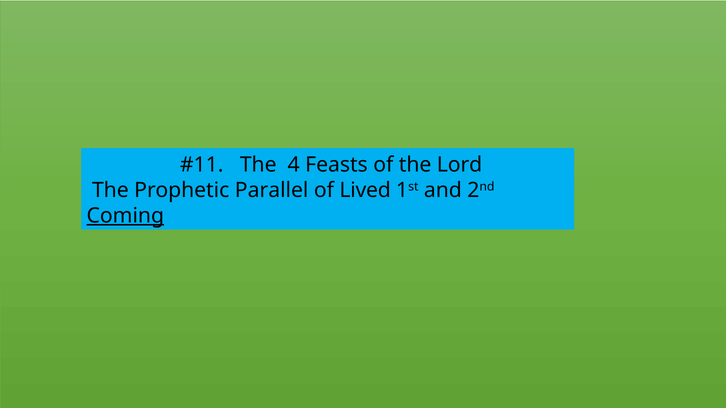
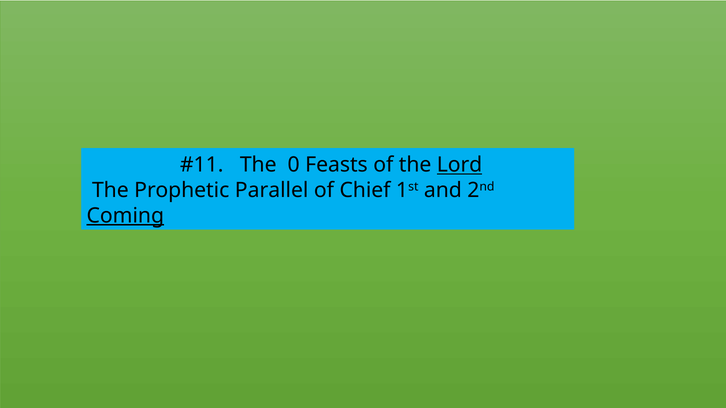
4: 4 -> 0 (294, 165)
Lord underline: none -> present (460, 165)
Lived: Lived -> Chief (365, 190)
